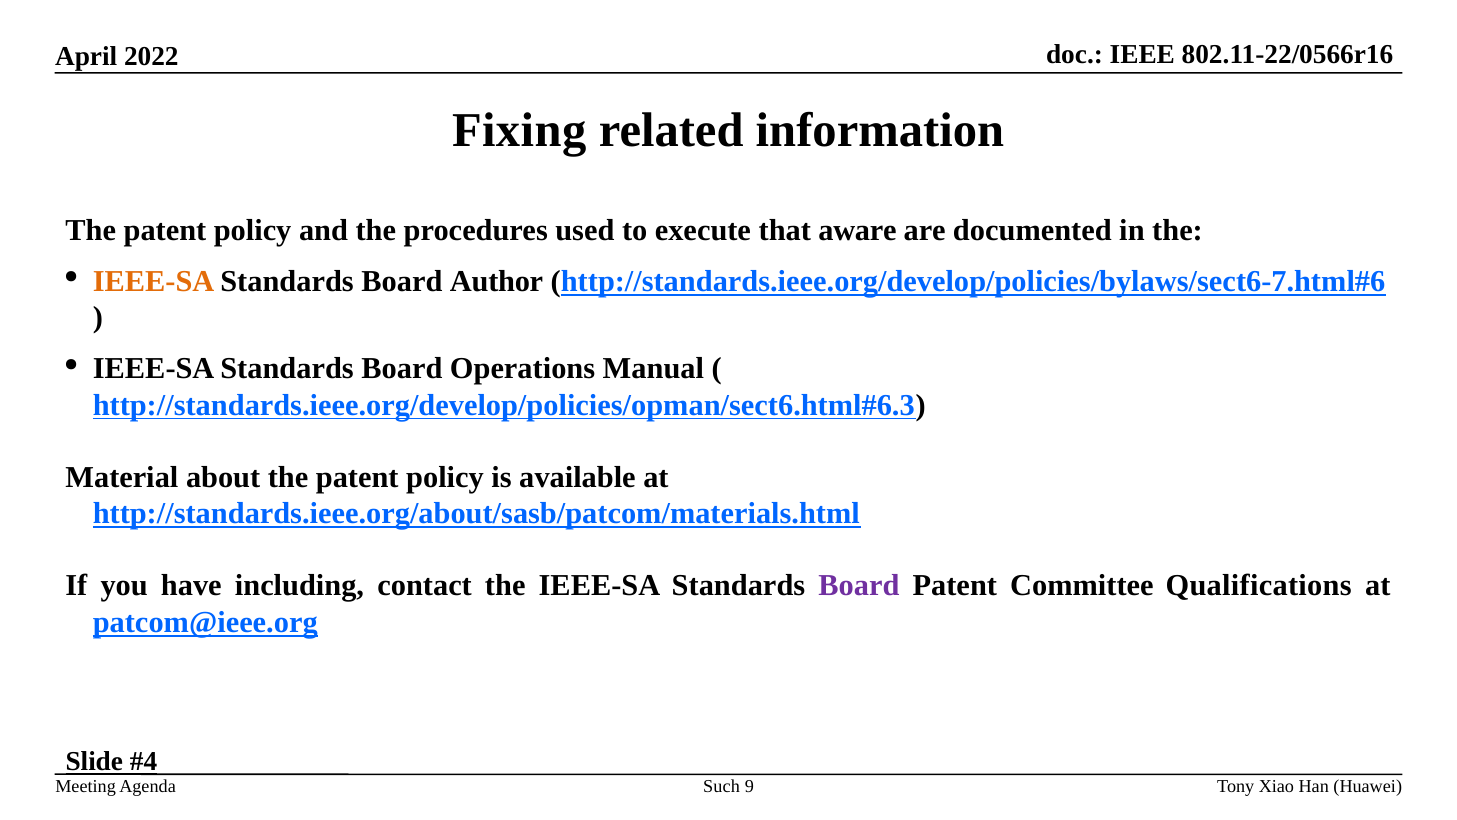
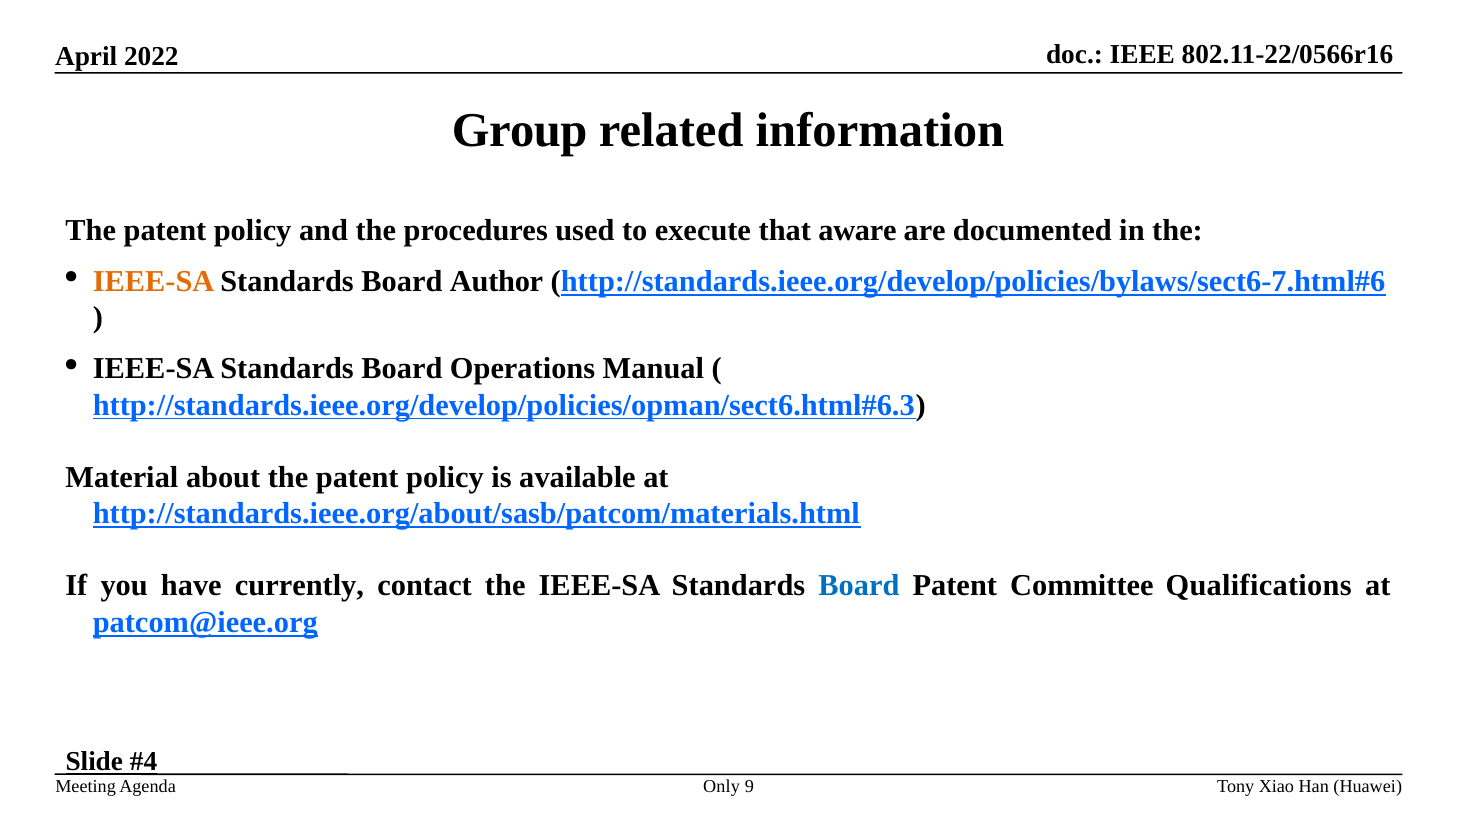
Fixing: Fixing -> Group (520, 131)
including: including -> currently (299, 586)
Board colour: purple -> blue (859, 586)
Such: Such -> Only (722, 786)
